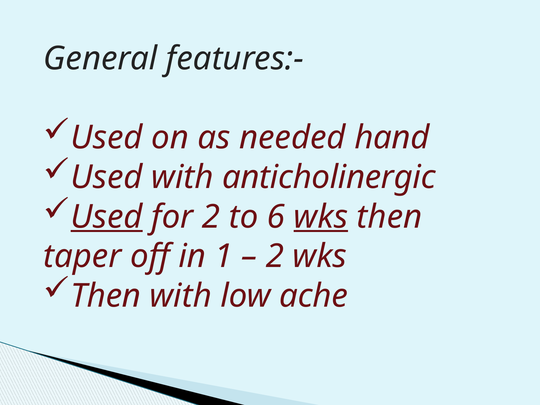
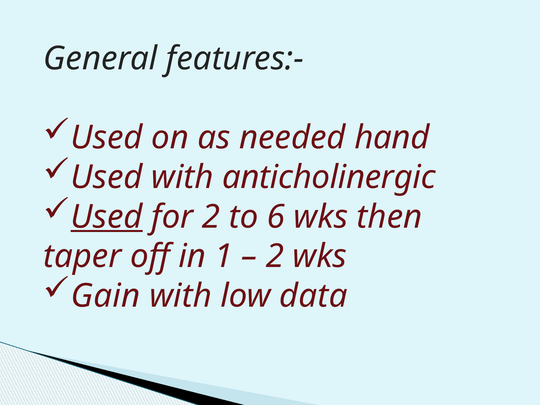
wks underline: present -> none (321, 217)
Then: Then -> Gain (106, 296)
ache: ache -> data (313, 296)
